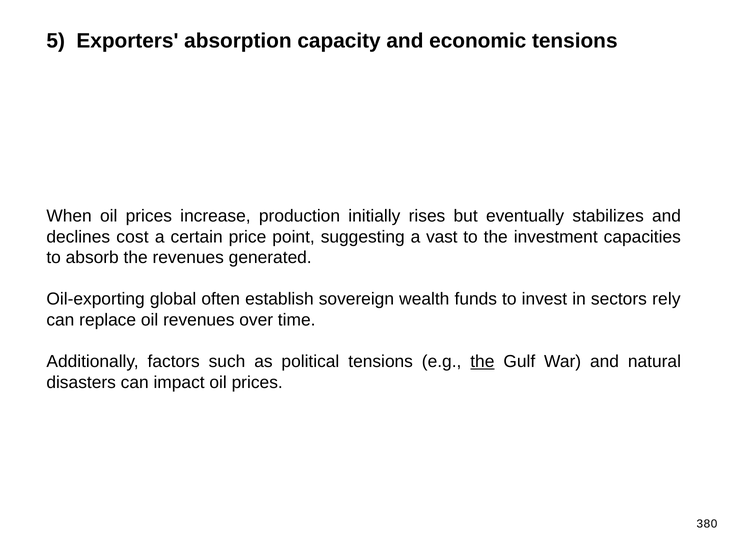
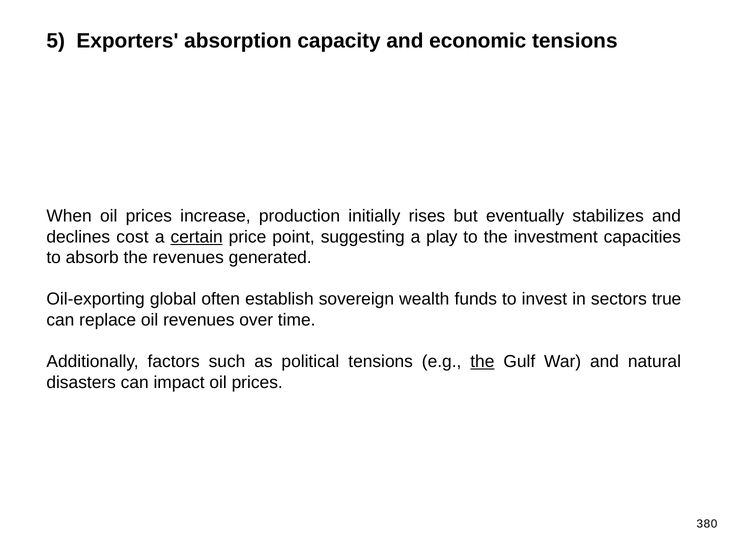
certain underline: none -> present (197, 237)
vast: vast -> play (442, 237)
rely: rely -> true (667, 299)
